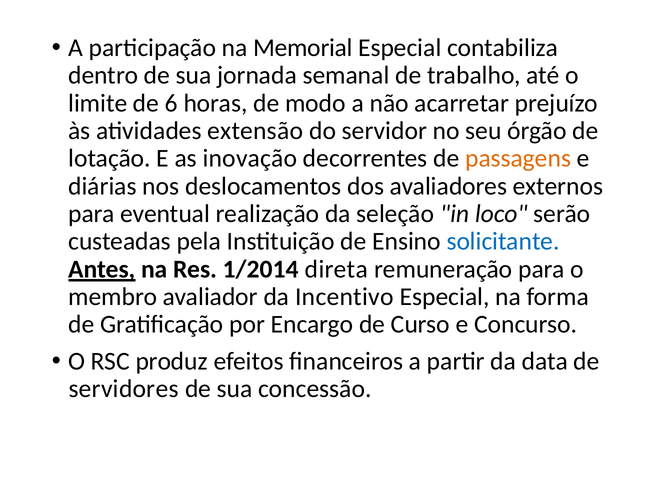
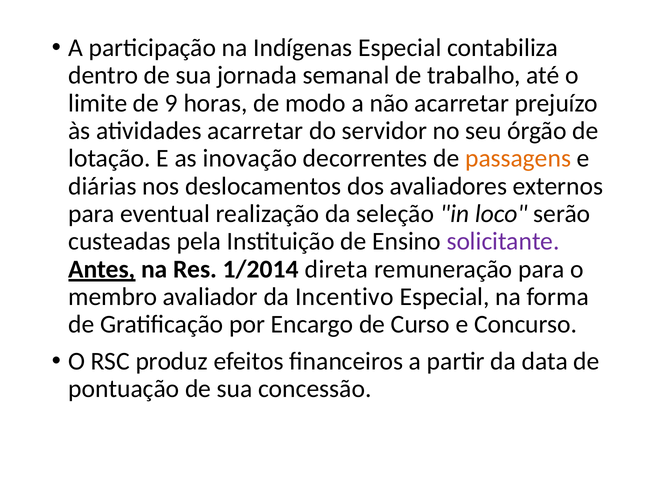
Memorial: Memorial -> Indígenas (303, 48)
6: 6 -> 9 (171, 103)
atividades extensão: extensão -> acarretar (255, 131)
solicitante colour: blue -> purple (503, 241)
servidores: servidores -> pontuação (124, 389)
